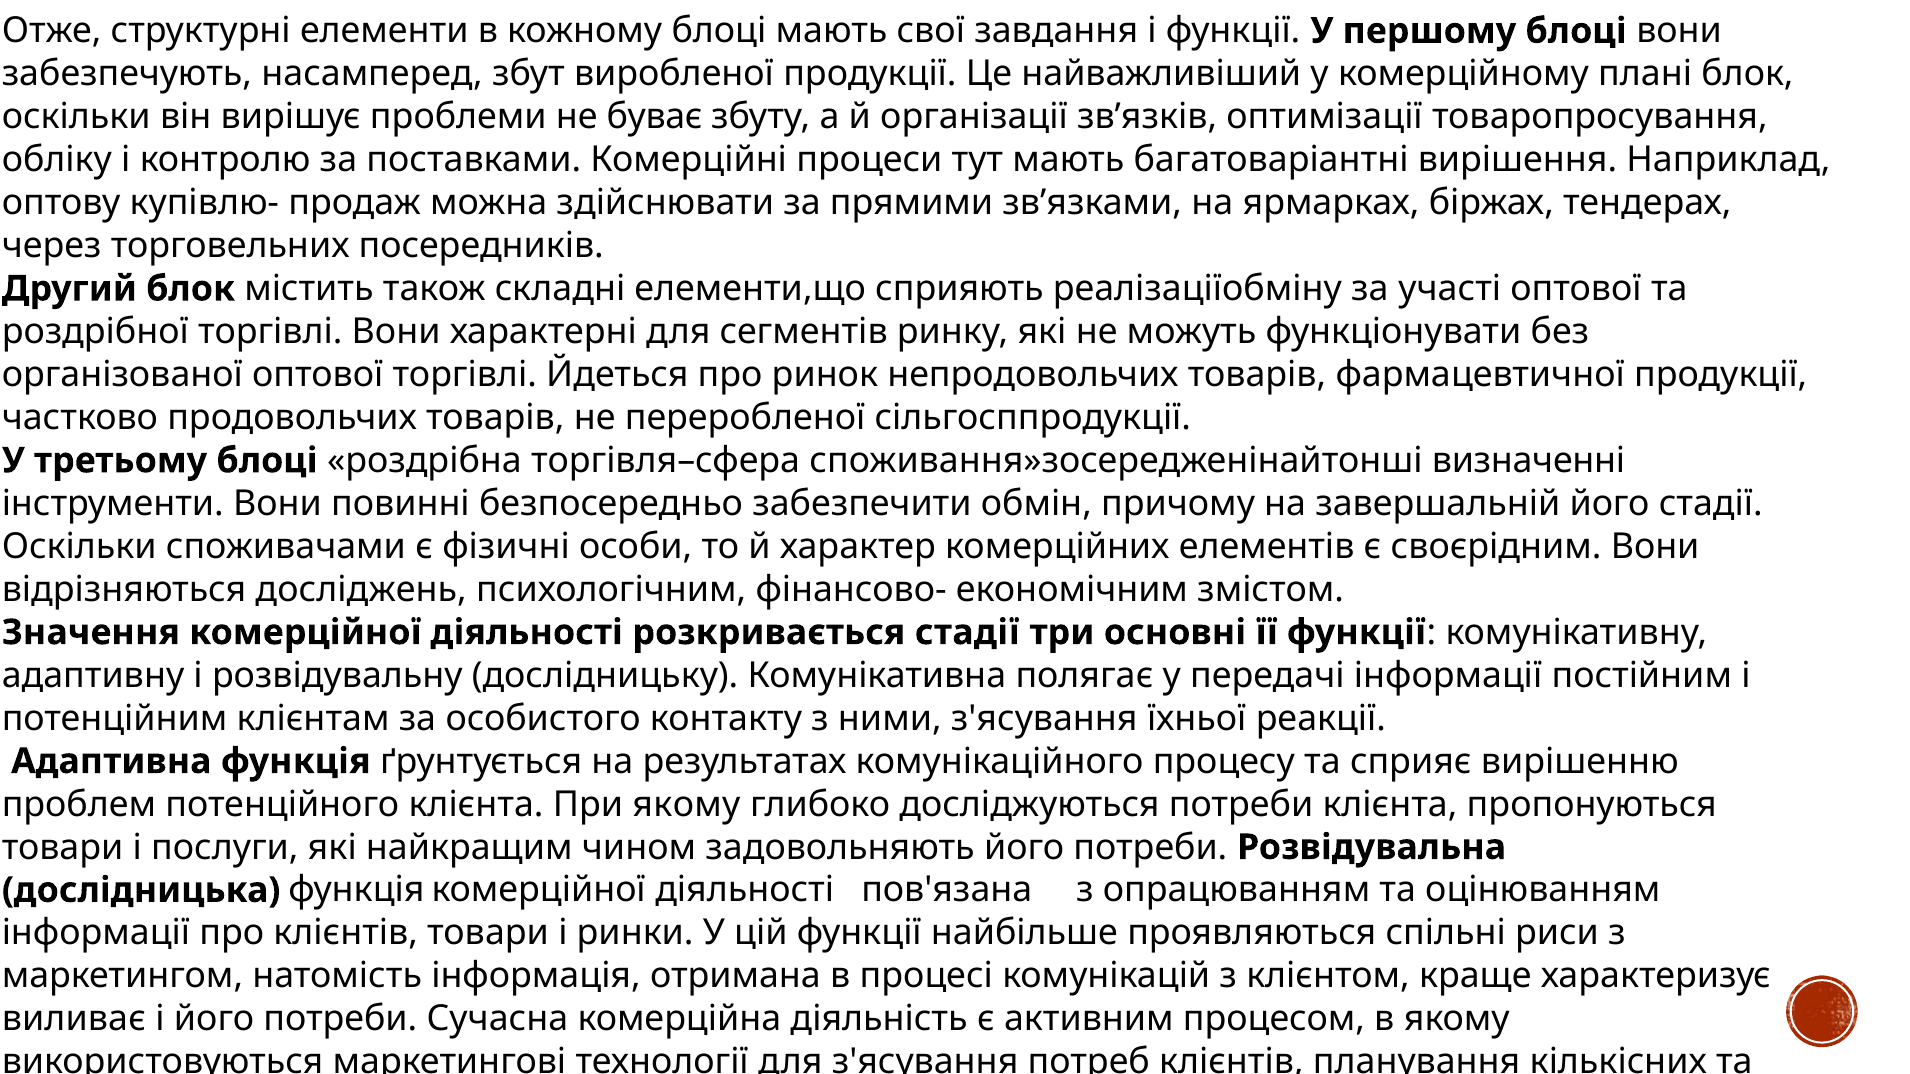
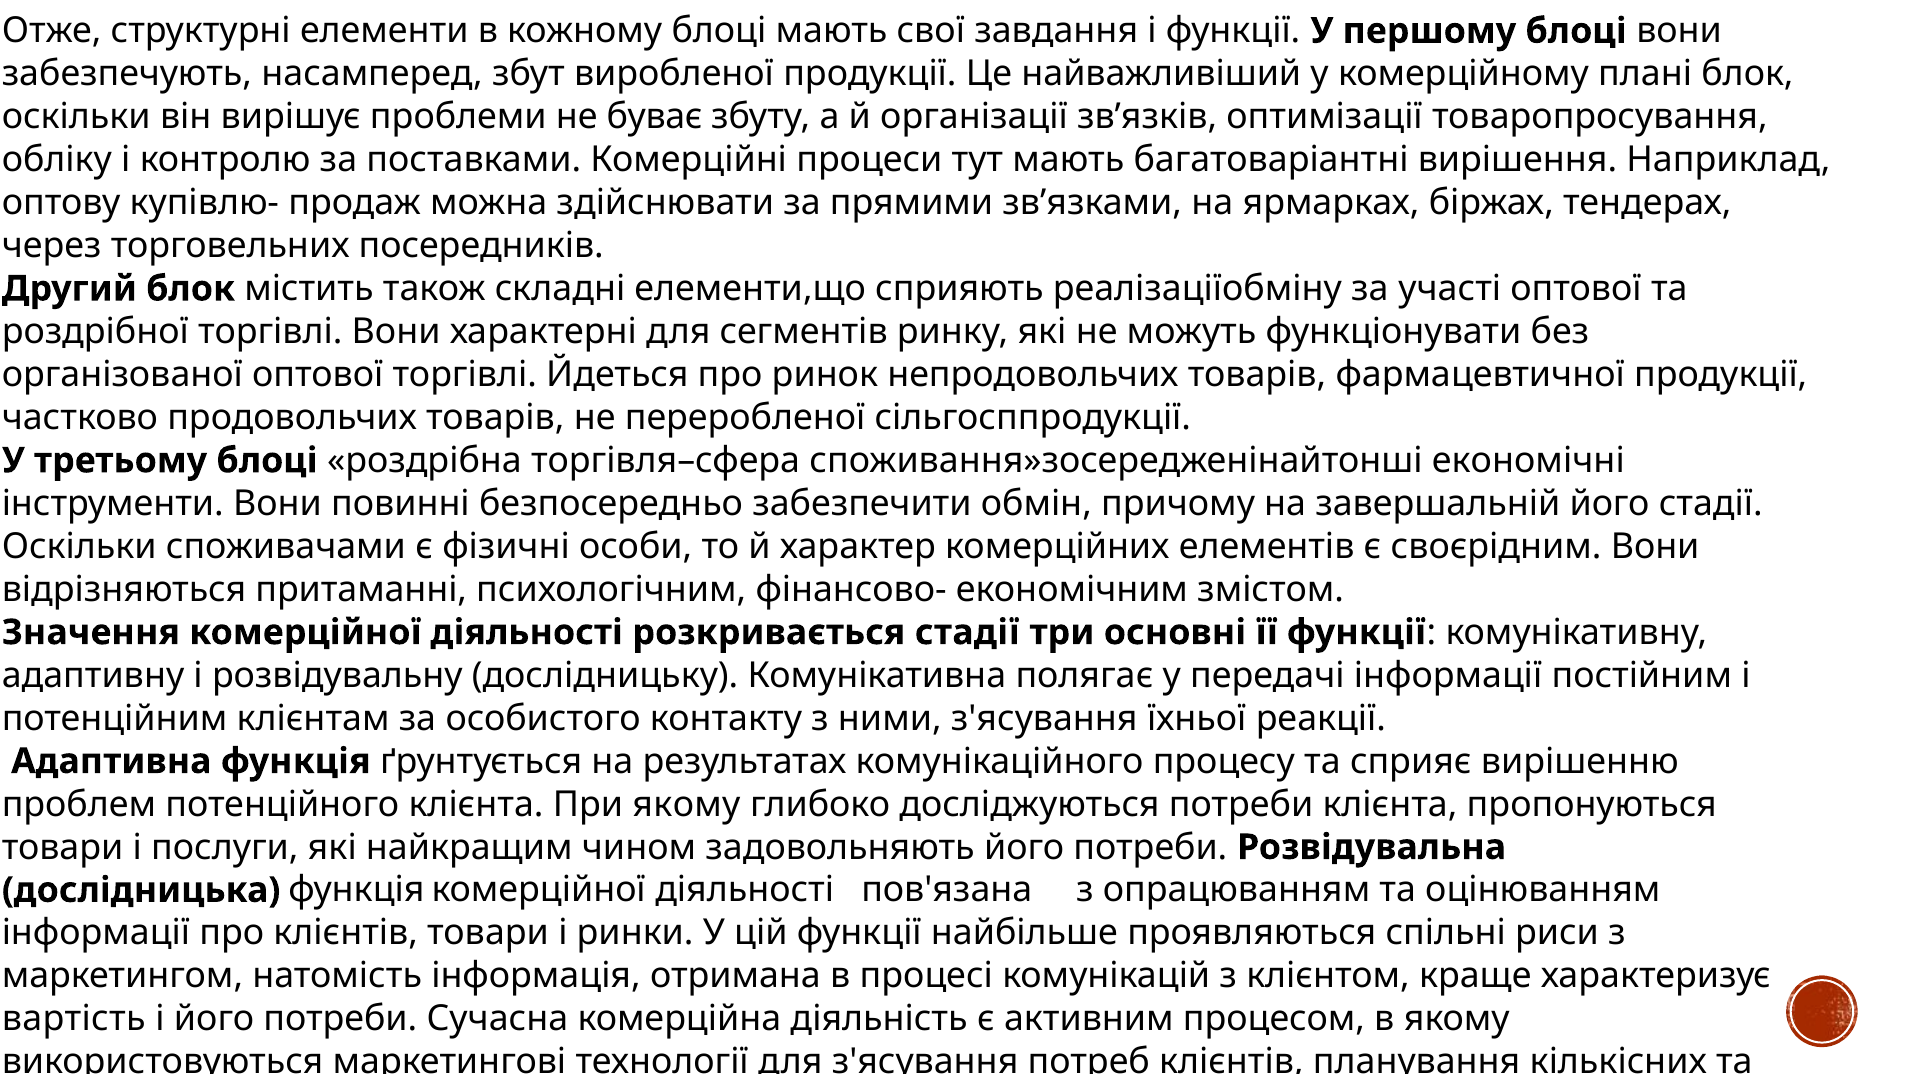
визначенні: визначенні -> економічні (1528, 461)
досліджень: досліджень -> притаманні (361, 590)
виливає: виливає -> вартість (74, 1019)
